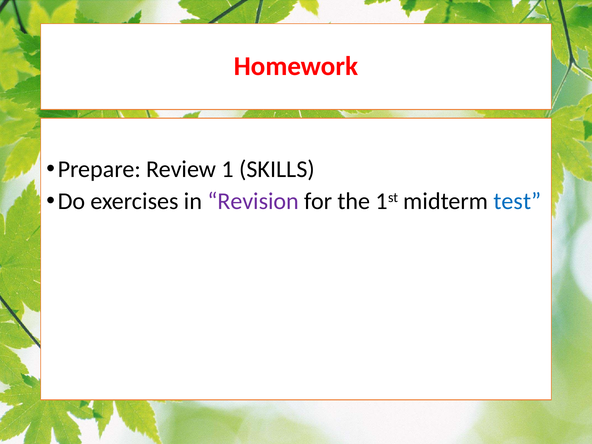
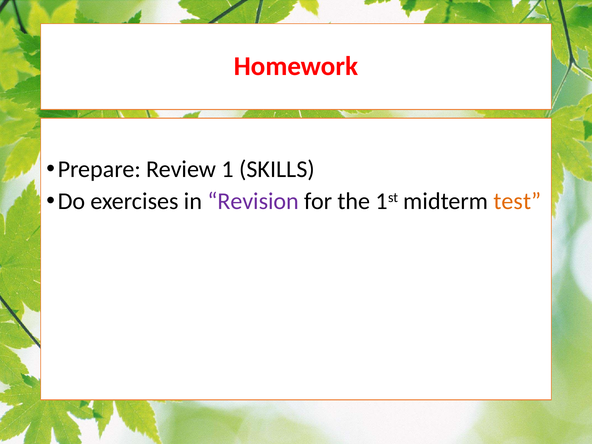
test colour: blue -> orange (517, 201)
